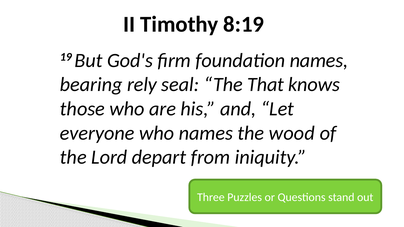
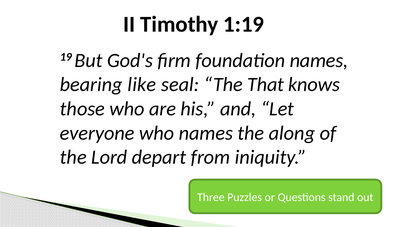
8:19: 8:19 -> 1:19 (244, 24)
rely: rely -> like (142, 85)
wood: wood -> along (292, 133)
